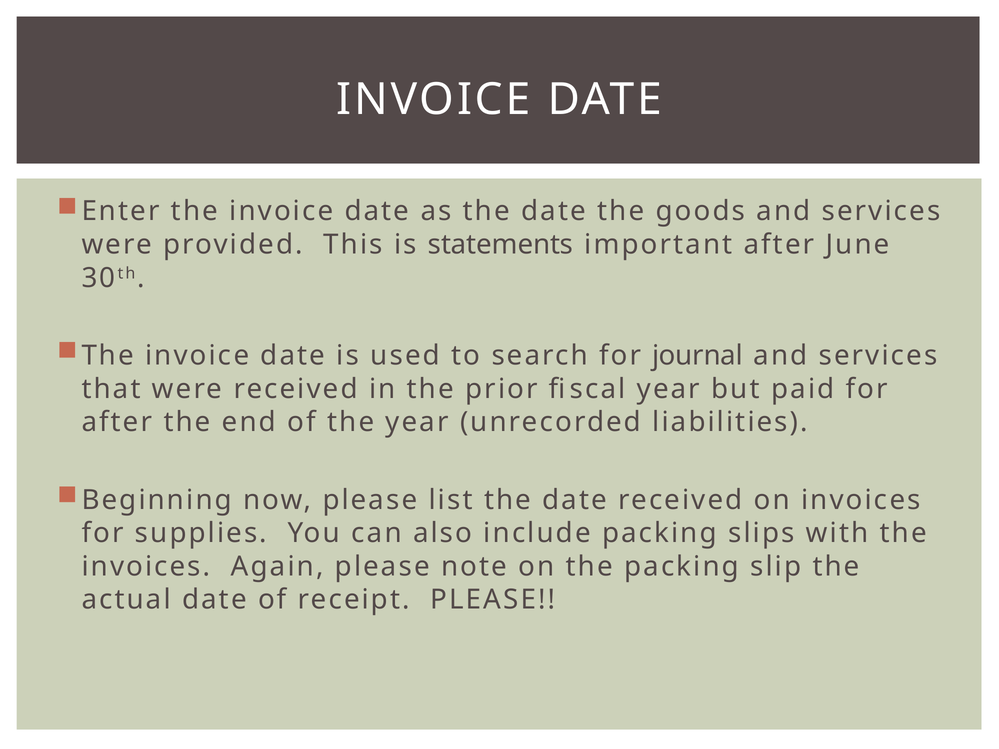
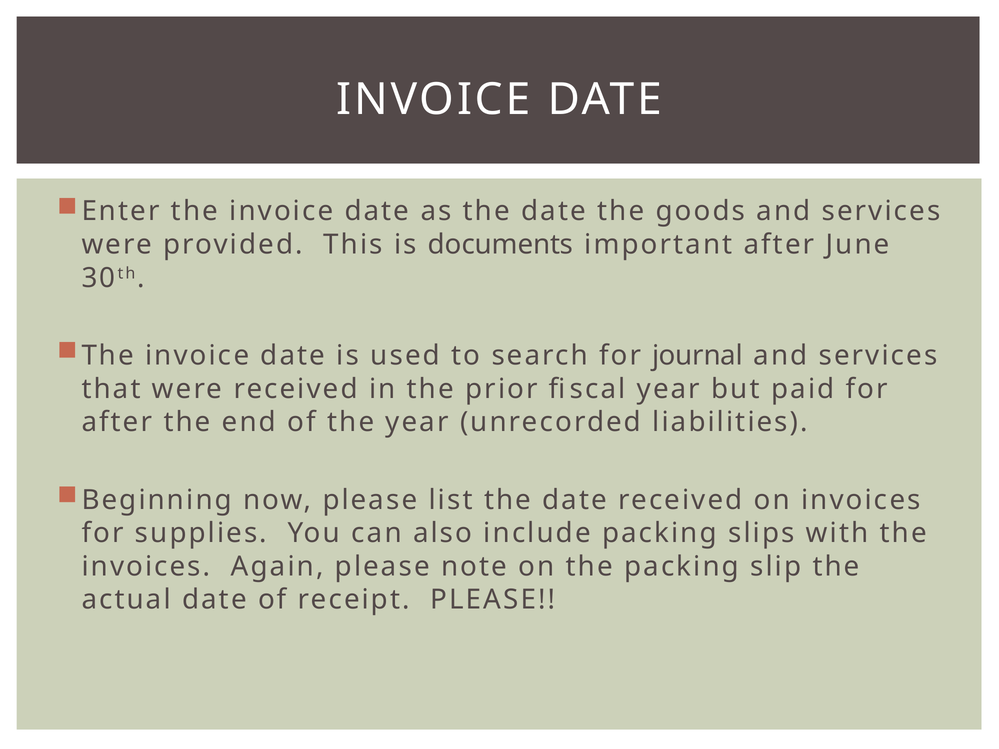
statements: statements -> documents (501, 245)
